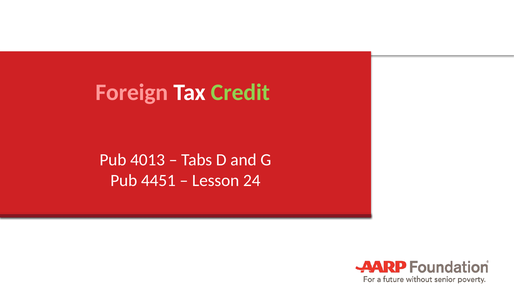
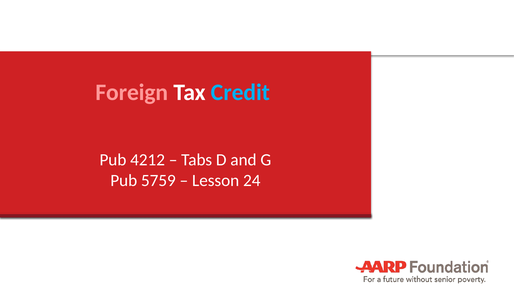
Credit colour: light green -> light blue (240, 92)
4013: 4013 -> 4212 (148, 160)
4451: 4451 -> 5759 (158, 181)
